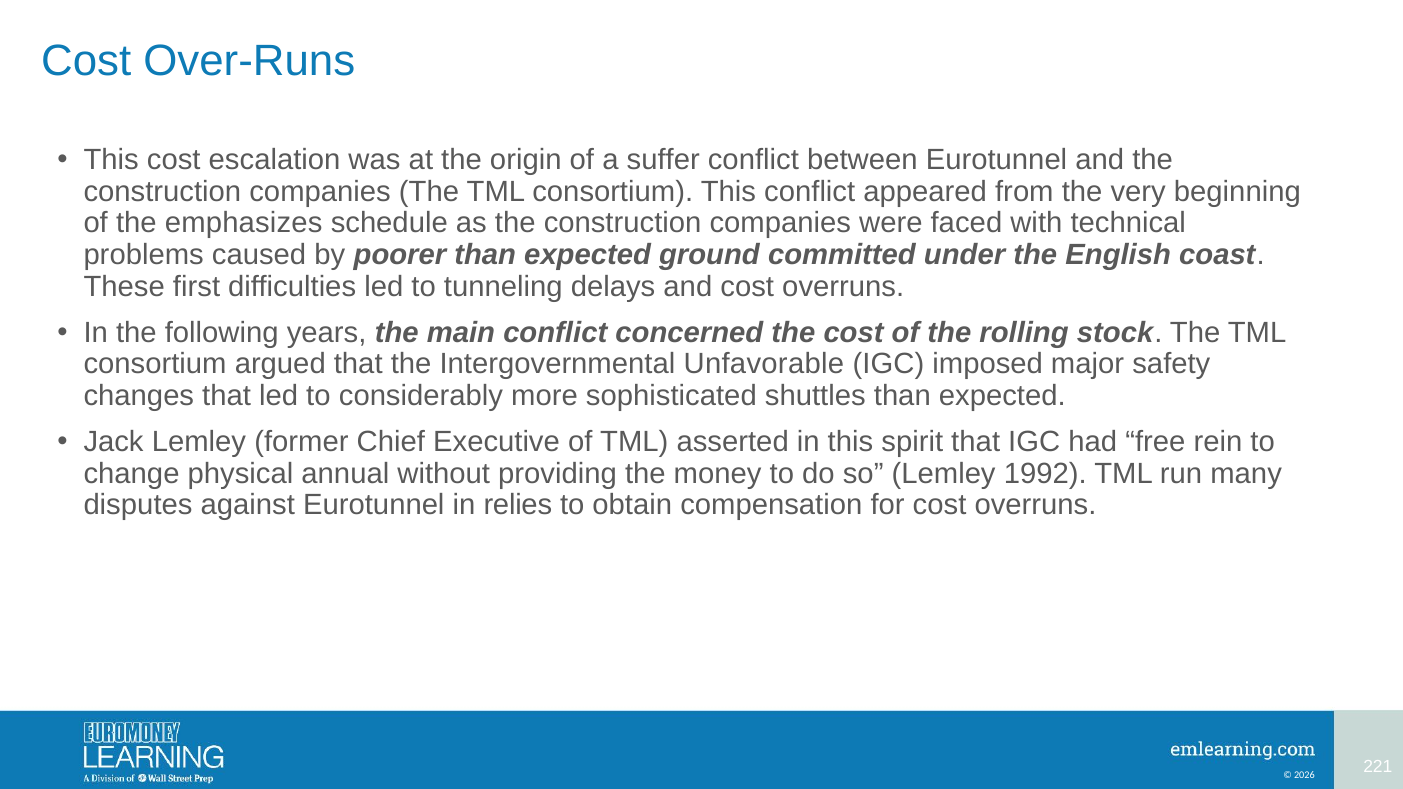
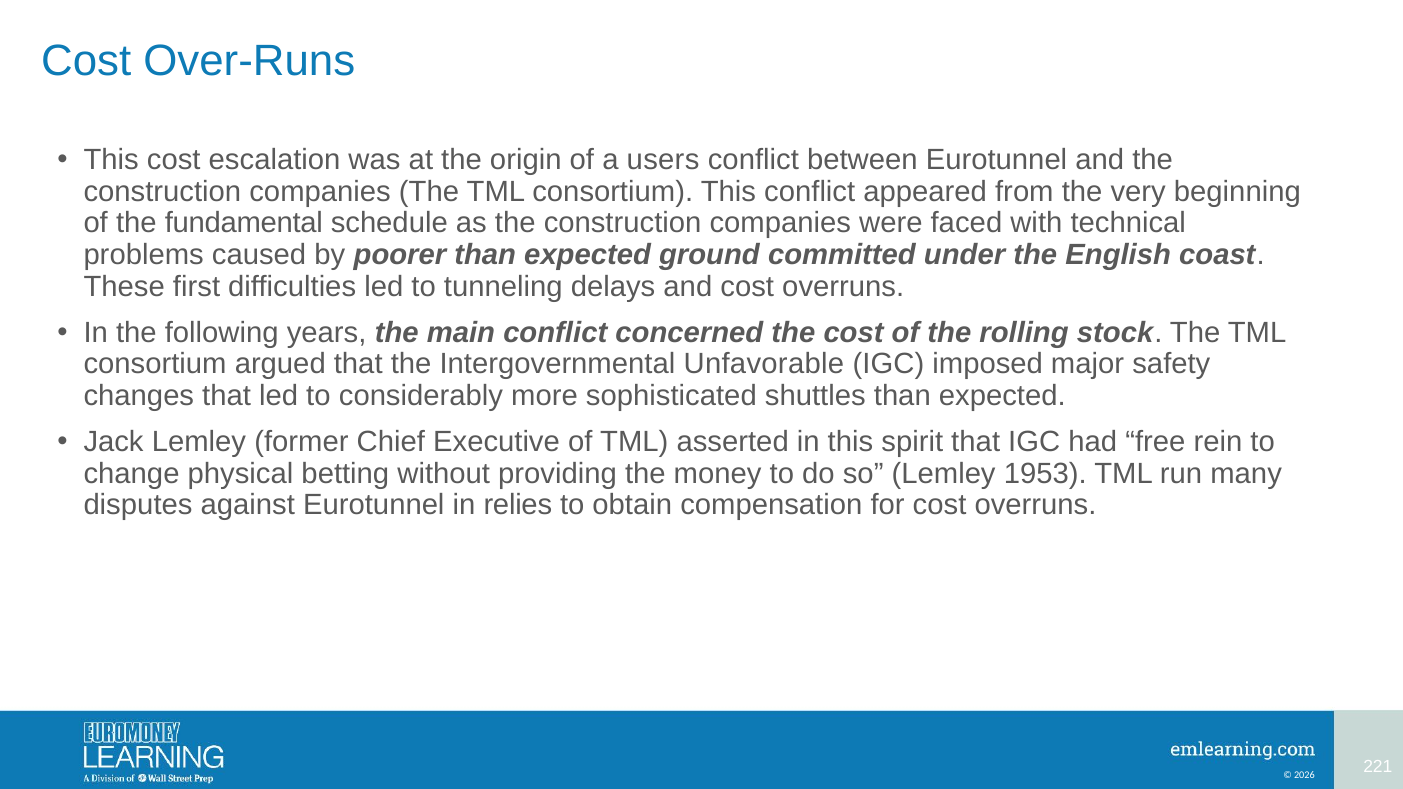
suffer: suffer -> users (663, 160)
emphasizes: emphasizes -> fundamental (244, 223)
annual: annual -> betting (345, 474)
1992: 1992 -> 1953 (1045, 474)
